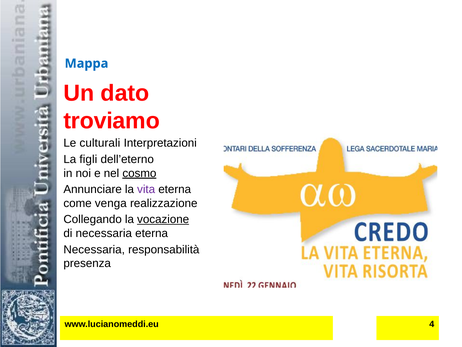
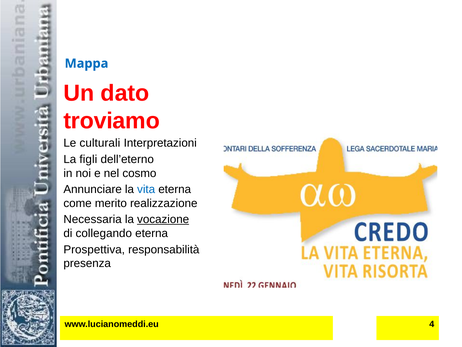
cosmo underline: present -> none (139, 173)
vita colour: purple -> blue (146, 189)
venga: venga -> merito (111, 203)
Collegando: Collegando -> Necessaria (93, 219)
di necessaria: necessaria -> collegando (104, 233)
Necessaria: Necessaria -> Prospettiva (94, 249)
